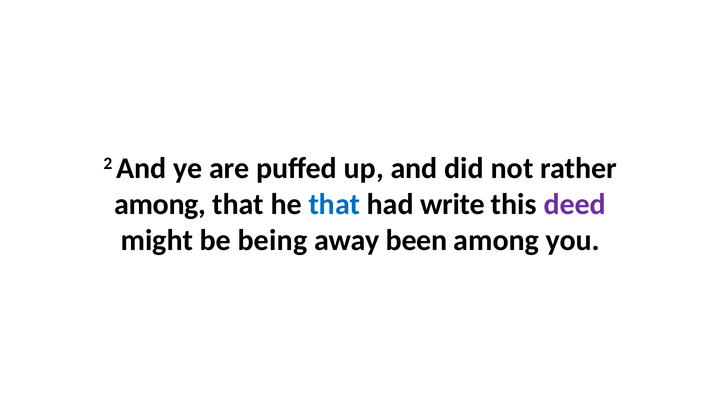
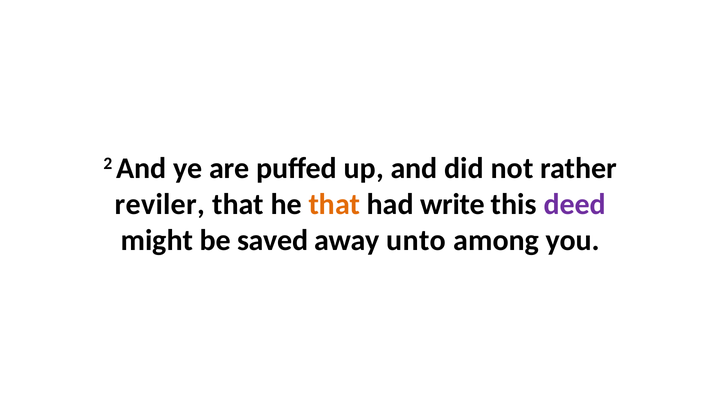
among: among -> reviler (160, 205)
that colour: blue -> orange (334, 205)
being: being -> saved (273, 241)
been: been -> unto (416, 241)
